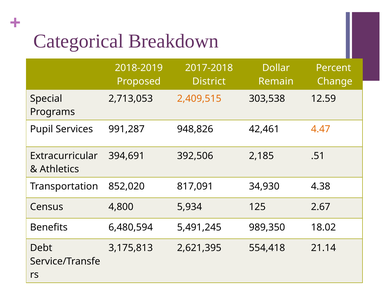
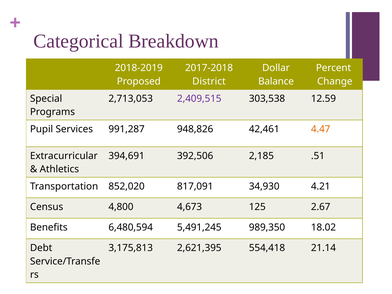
Remain: Remain -> Balance (276, 81)
2,409,515 colour: orange -> purple (199, 99)
4.38: 4.38 -> 4.21 (321, 186)
5,934: 5,934 -> 4,673 (190, 207)
